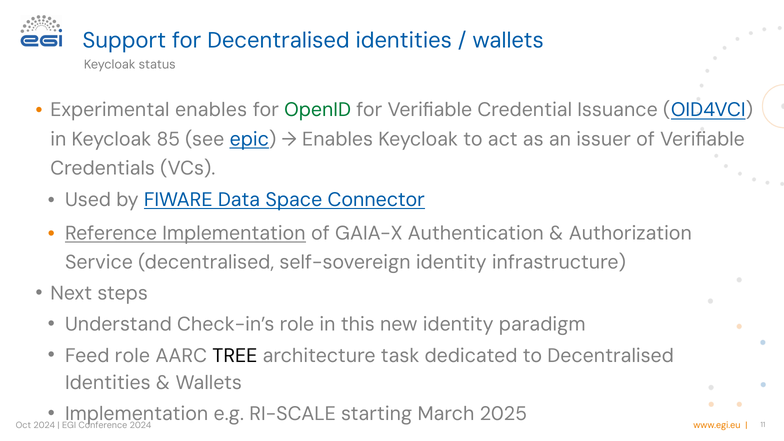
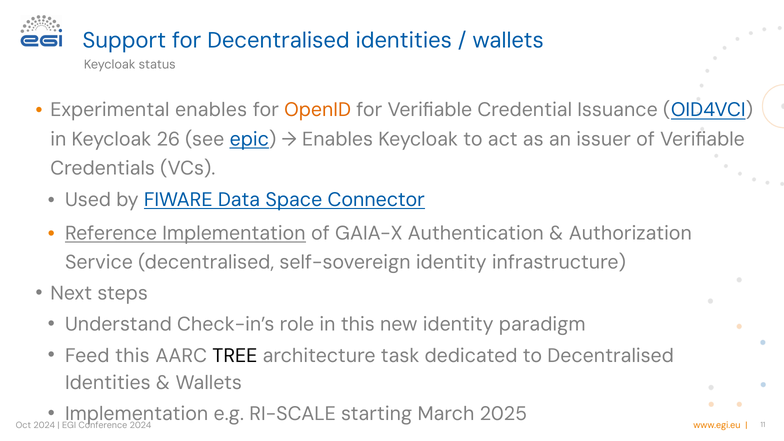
OpenID colour: green -> orange (318, 110)
85: 85 -> 26 (168, 139)
Feed role: role -> this (132, 356)
